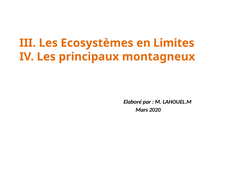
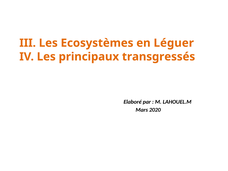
Limites: Limites -> Léguer (174, 43)
montagneux: montagneux -> transgressés (159, 57)
